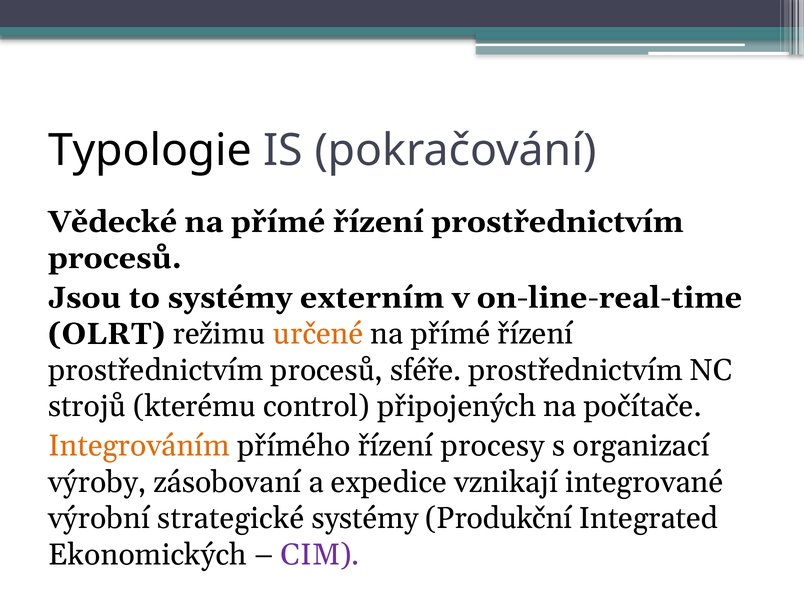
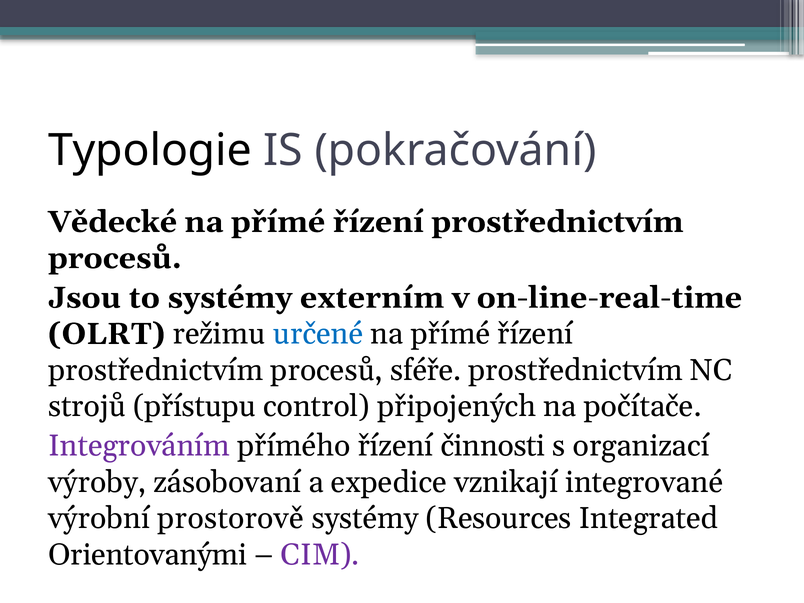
určené colour: orange -> blue (318, 334)
kterému: kterému -> přístupu (195, 406)
Integrováním colour: orange -> purple (139, 446)
procesy: procesy -> činnosti (493, 446)
strategické: strategické -> prostorově (231, 518)
Produkční: Produkční -> Resources (499, 518)
Ekonomických: Ekonomických -> Orientovanými (148, 555)
